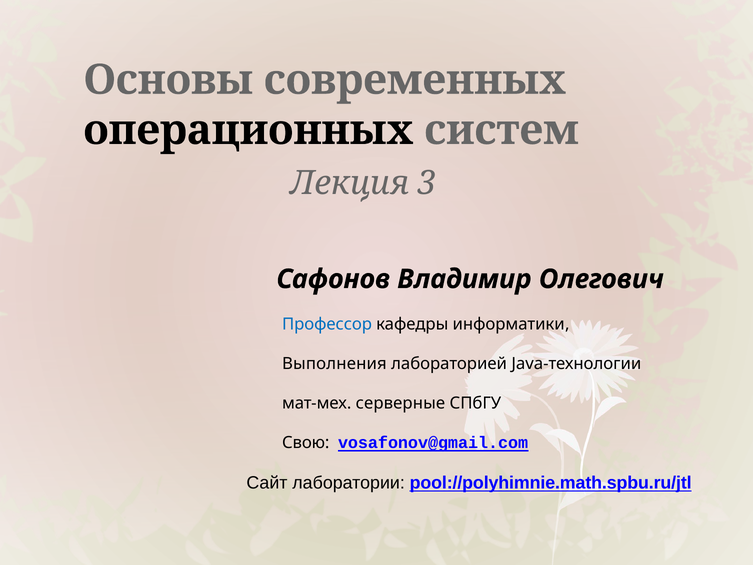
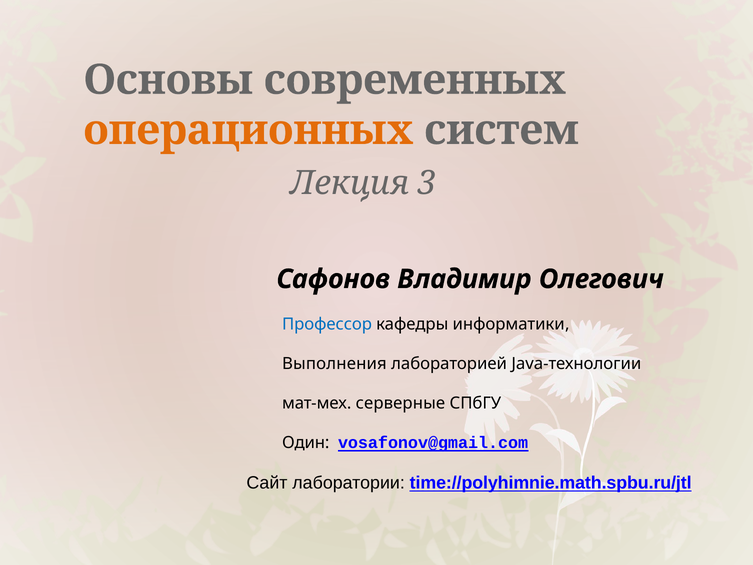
операционных colour: black -> orange (248, 130)
Свою: Свою -> Один (306, 442)
pool://polyhimnie.math.spbu.ru/jtl: pool://polyhimnie.math.spbu.ru/jtl -> time://polyhimnie.math.spbu.ru/jtl (551, 483)
